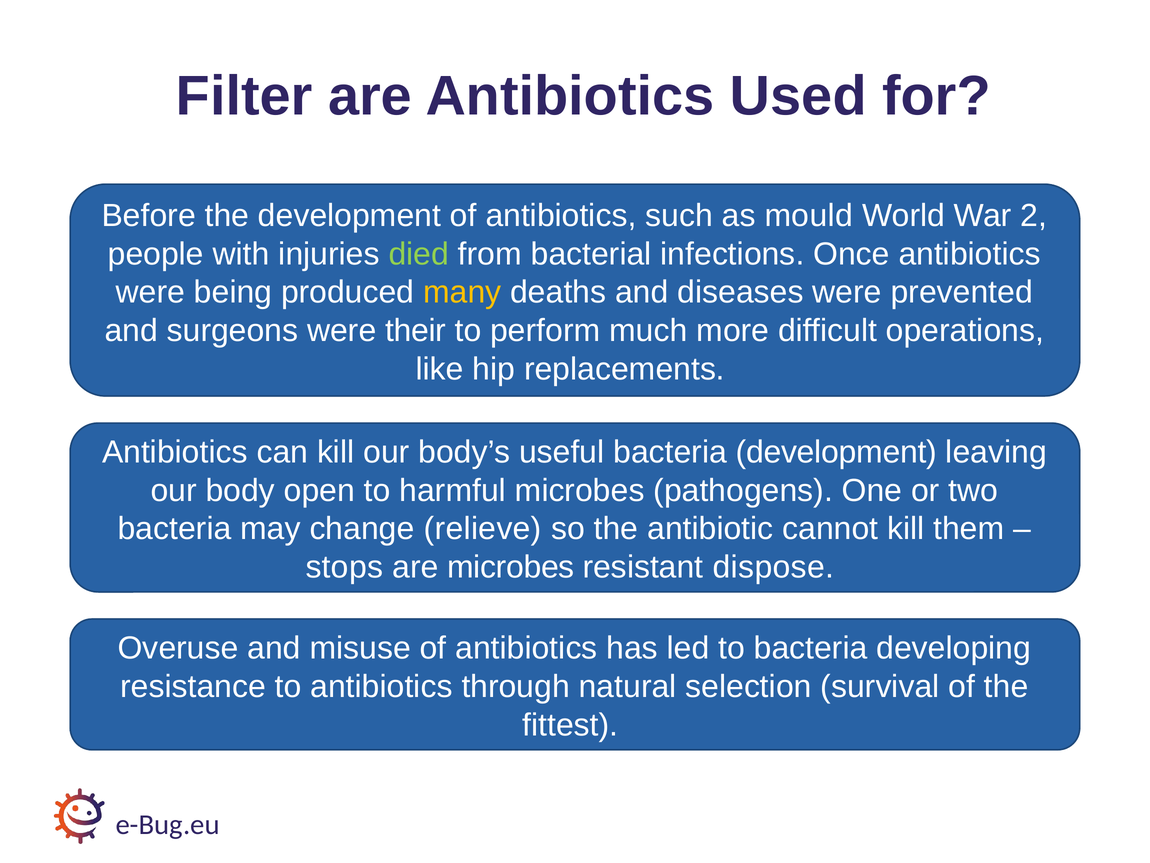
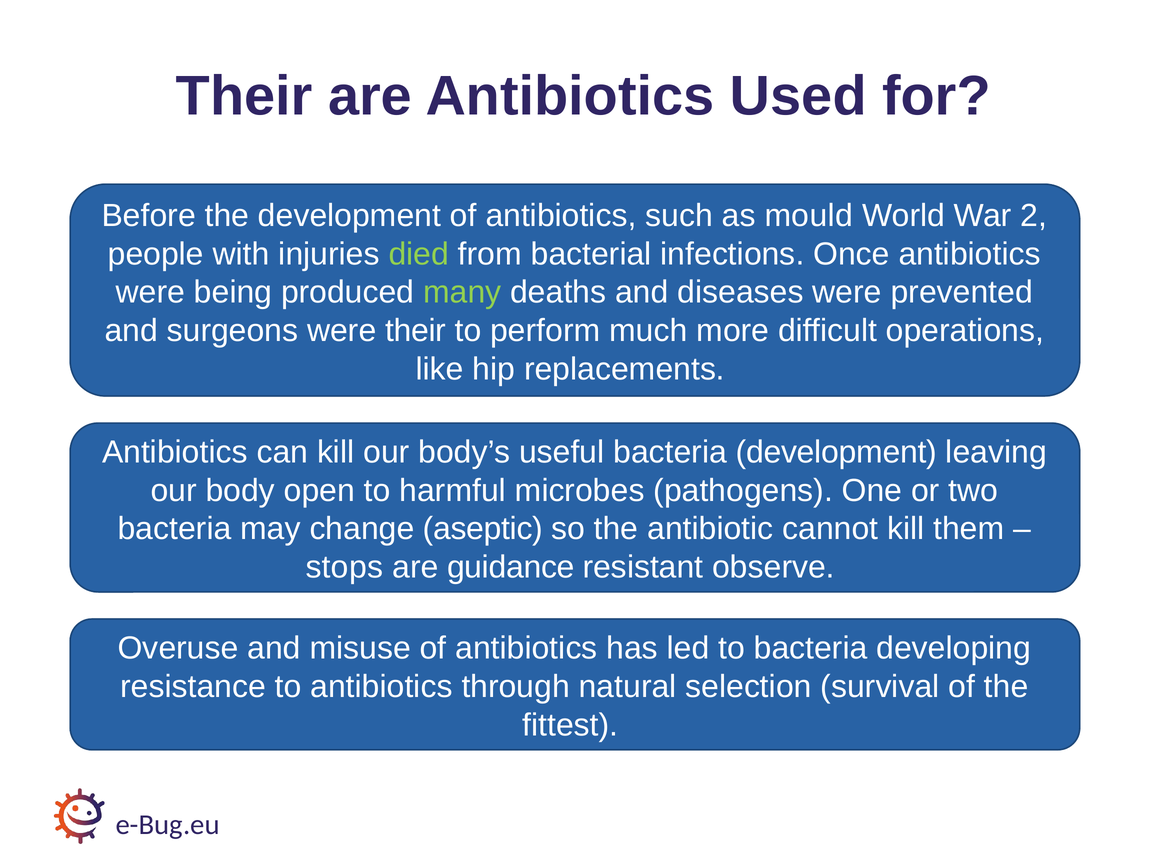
Filter: Filter -> Their (244, 96)
many colour: yellow -> light green (462, 292)
relieve: relieve -> aseptic (483, 529)
are microbes: microbes -> guidance (511, 567)
dispose: dispose -> observe (773, 567)
